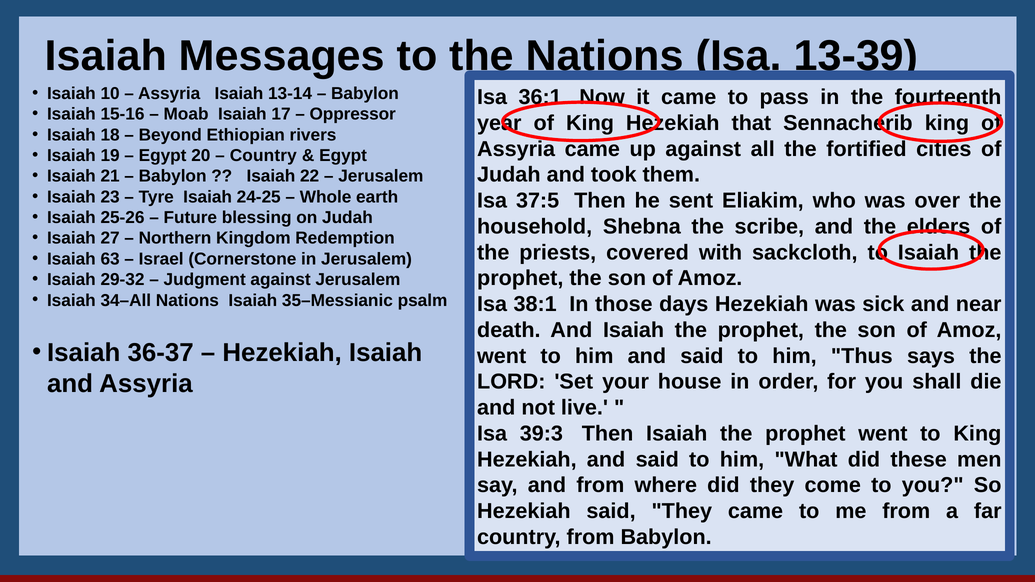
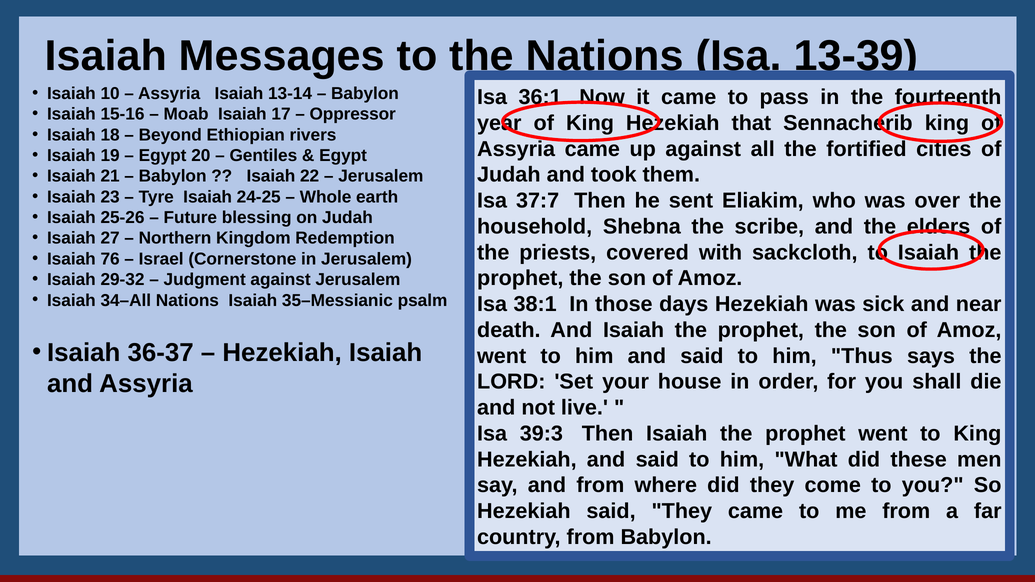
Country: Country -> Gentiles (263, 156)
37:5: 37:5 -> 37:7 (538, 201)
63: 63 -> 76 (110, 259)
